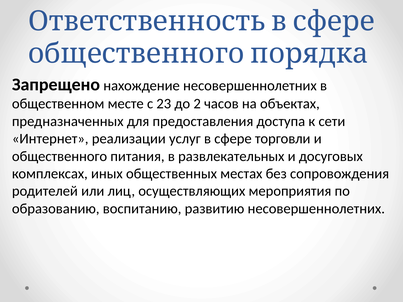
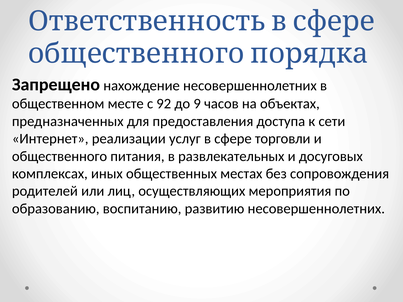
23: 23 -> 92 (164, 104)
2: 2 -> 9 (197, 104)
